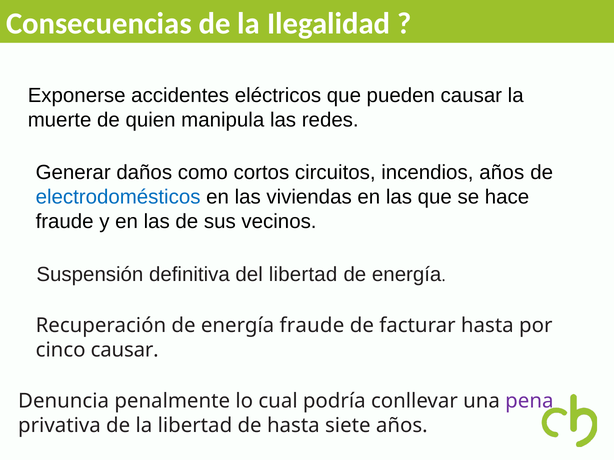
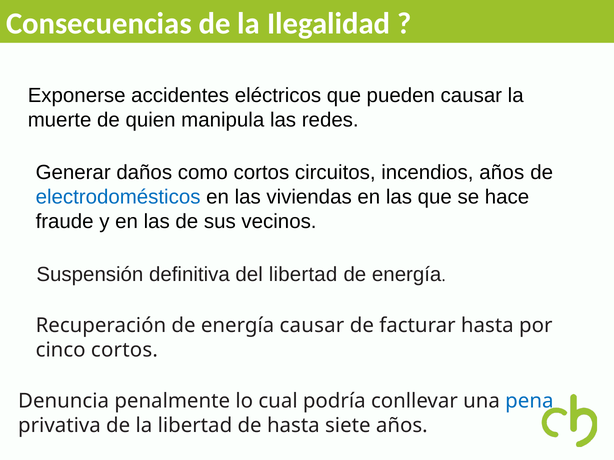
energía fraude: fraude -> causar (312, 326)
cinco causar: causar -> cortos (124, 350)
pena colour: purple -> blue (529, 402)
